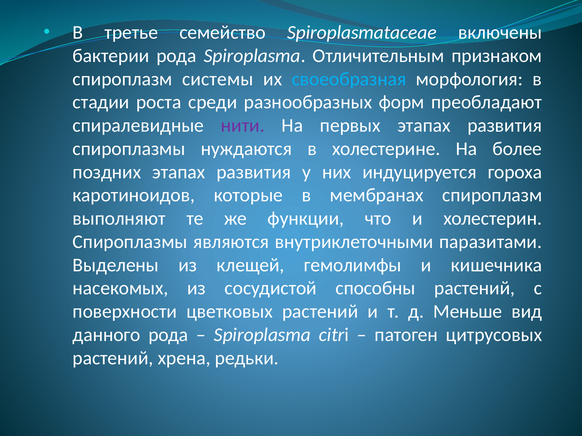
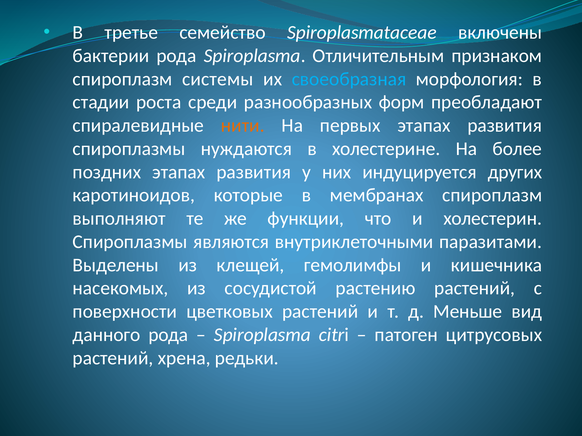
нити colour: purple -> orange (243, 126)
гороха: гороха -> других (515, 172)
способны: способны -> растению (376, 289)
